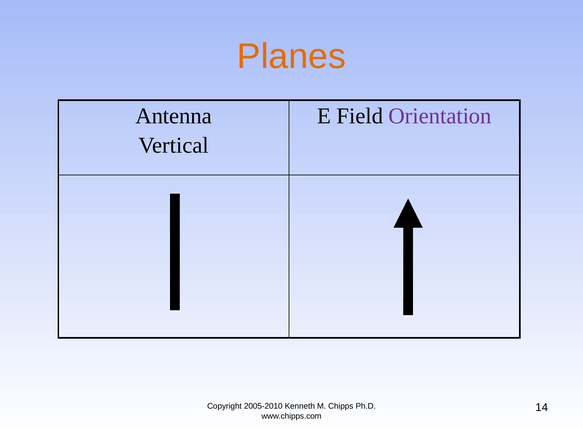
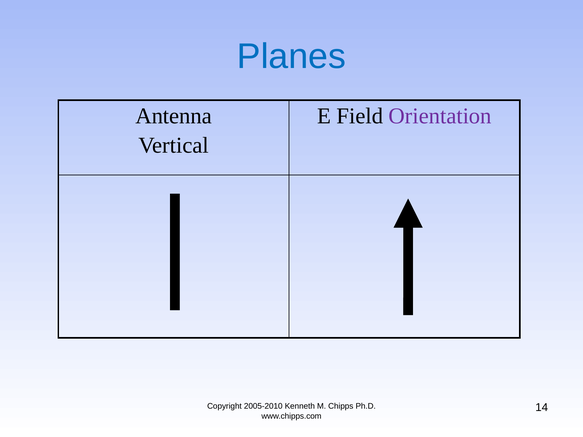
Planes colour: orange -> blue (291, 56)
